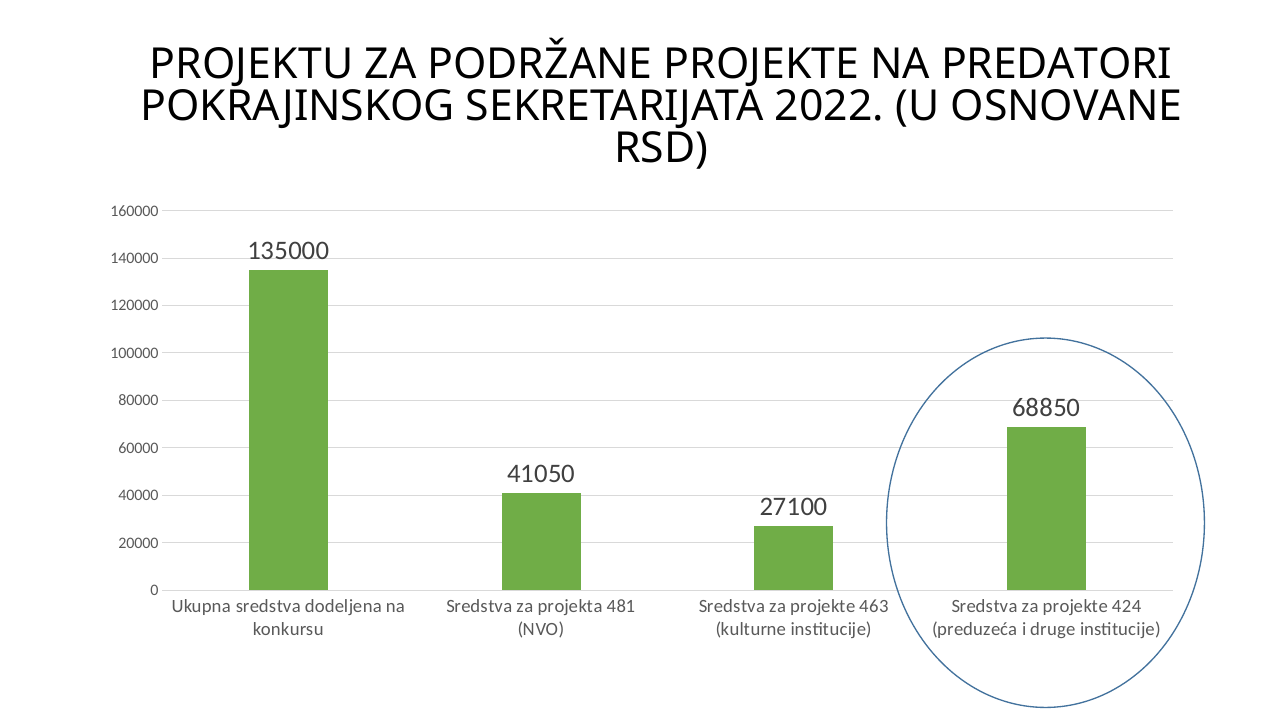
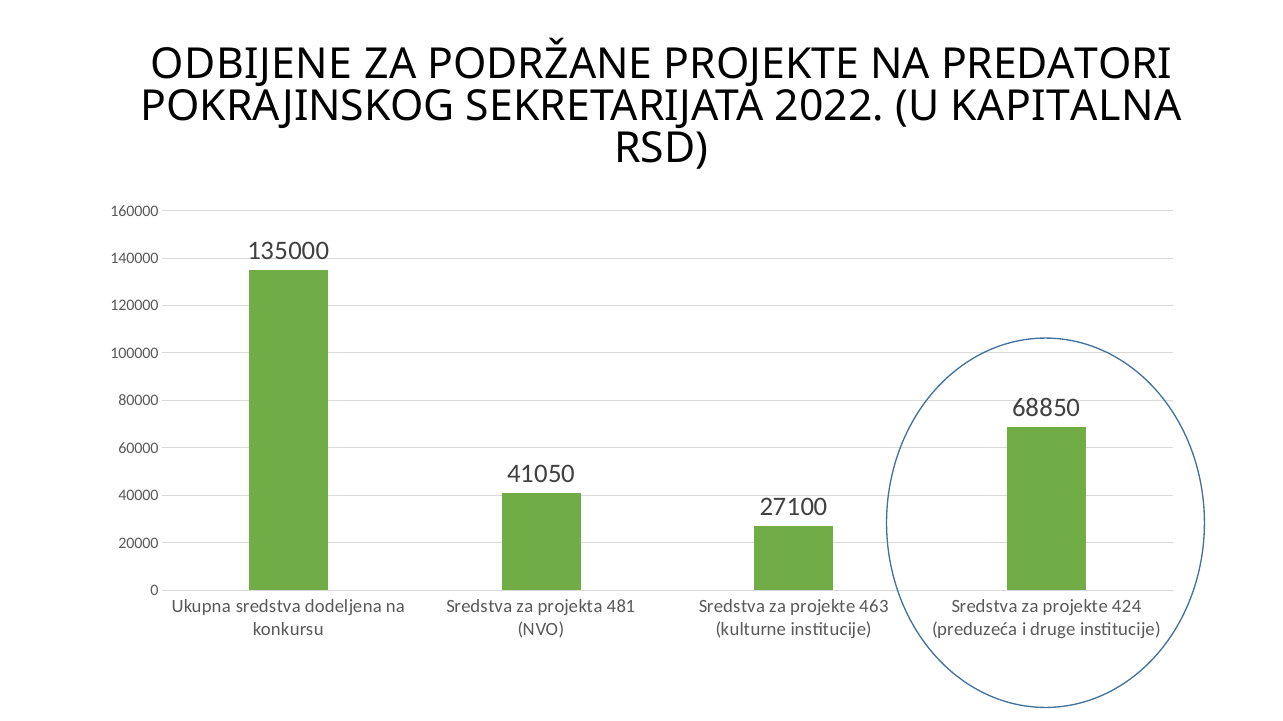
PROJEKTU: PROJEKTU -> ODBIJENE (251, 65)
OSNOVANE: OSNOVANE -> KAPITALNA (1066, 107)
